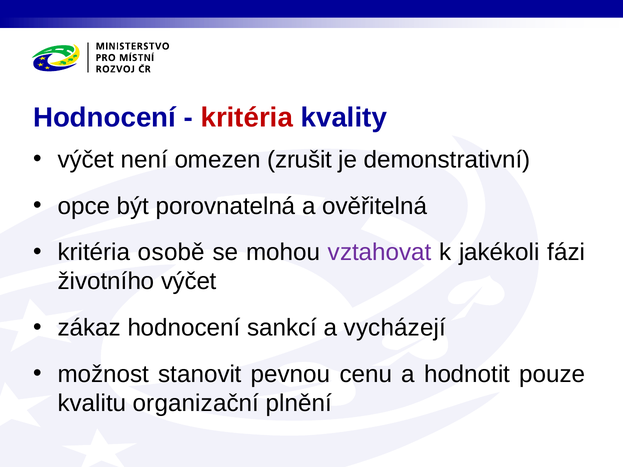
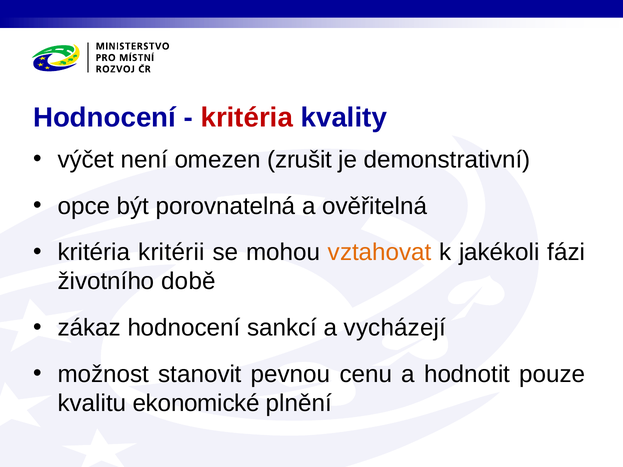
osobě: osobě -> kritérii (171, 253)
vztahovat colour: purple -> orange (380, 253)
životního výčet: výčet -> době (189, 282)
organizační: organizační -> ekonomické (196, 404)
